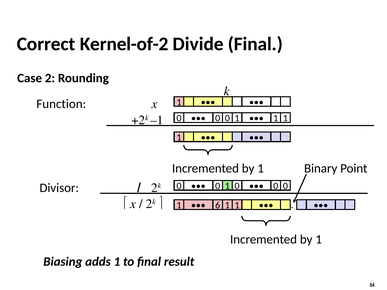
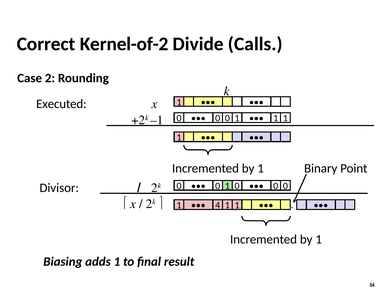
Divide Final: Final -> Calls (255, 44)
Function: Function -> Executed (61, 104)
6: 6 -> 4 (218, 205)
